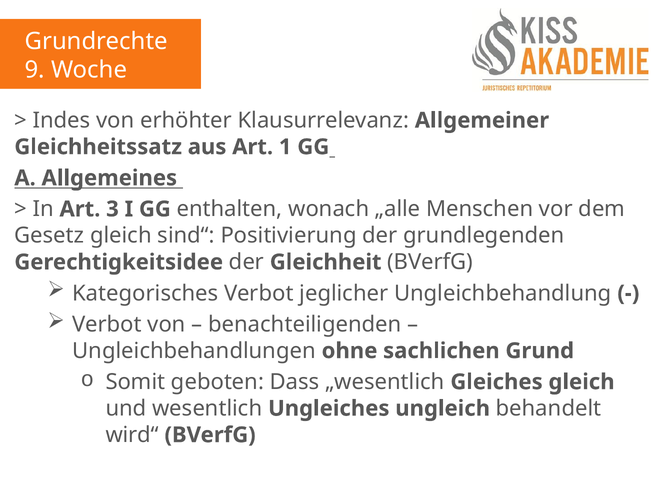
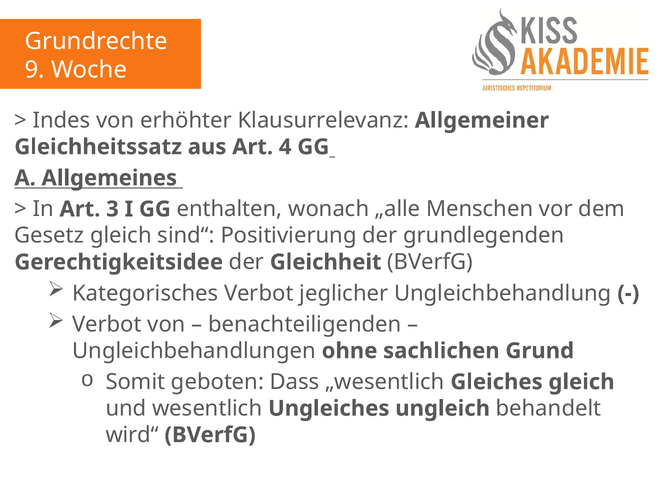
1: 1 -> 4 (285, 147)
